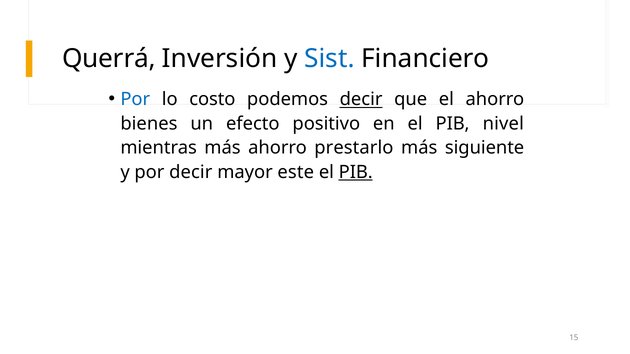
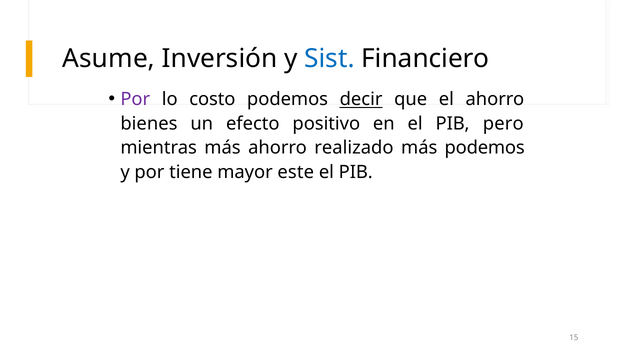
Querrá: Querrá -> Asume (109, 59)
Por colour: blue -> purple (135, 100)
nivel: nivel -> pero (503, 124)
prestarlo: prestarlo -> realizado (354, 148)
más siguiente: siguiente -> podemos (485, 148)
por decir: decir -> tiene (191, 172)
PIB underline: present -> none (356, 172)
